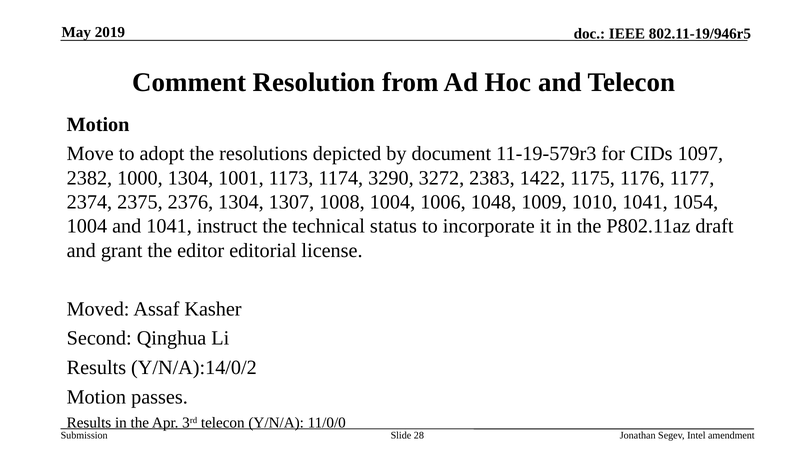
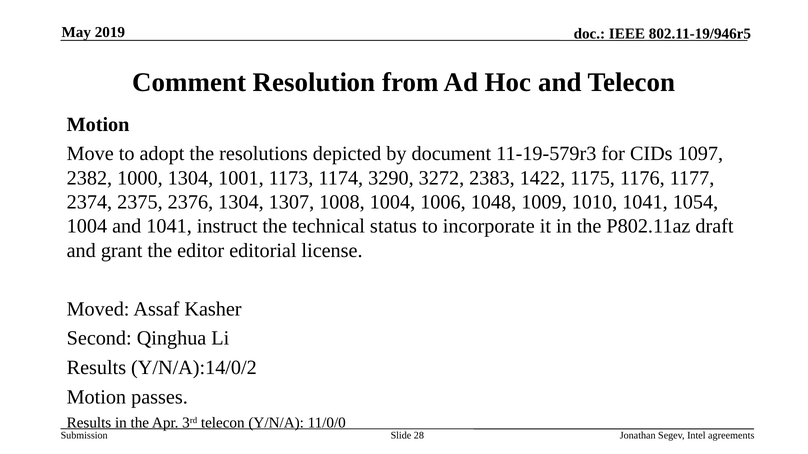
amendment: amendment -> agreements (731, 436)
